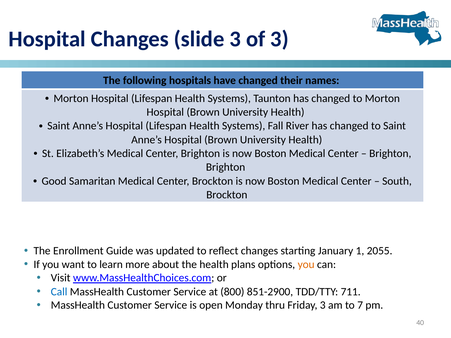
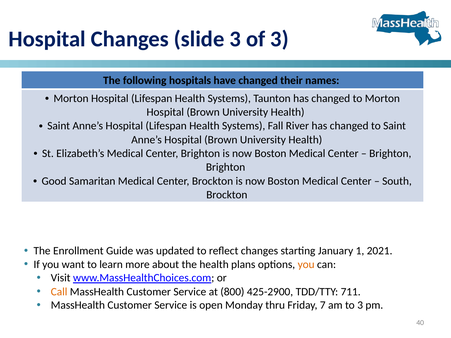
2055: 2055 -> 2021 (380, 251)
Call colour: blue -> orange (59, 292)
851-2900: 851-2900 -> 425-2900 (270, 292)
Friday 3: 3 -> 7 (323, 305)
to 7: 7 -> 3 (360, 305)
